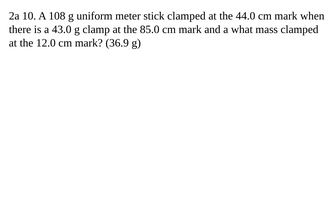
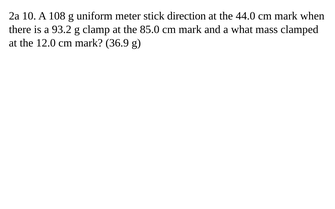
stick clamped: clamped -> direction (187, 16)
43.0: 43.0 -> 93.2 (62, 29)
